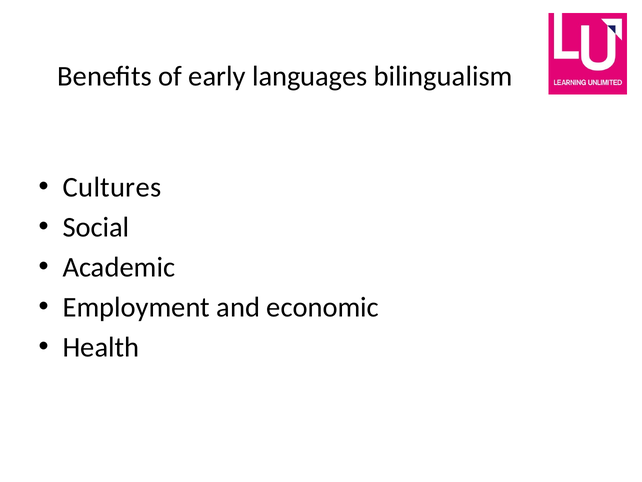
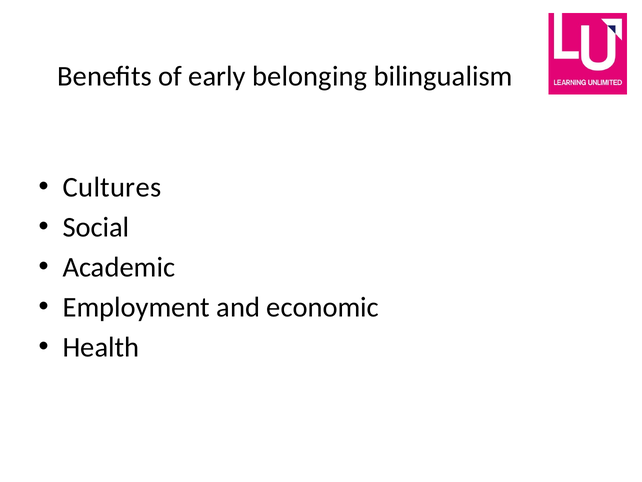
languages: languages -> belonging (310, 76)
